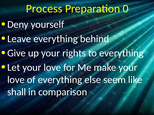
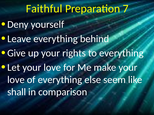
Process: Process -> Faithful (44, 9)
0: 0 -> 7 (126, 9)
